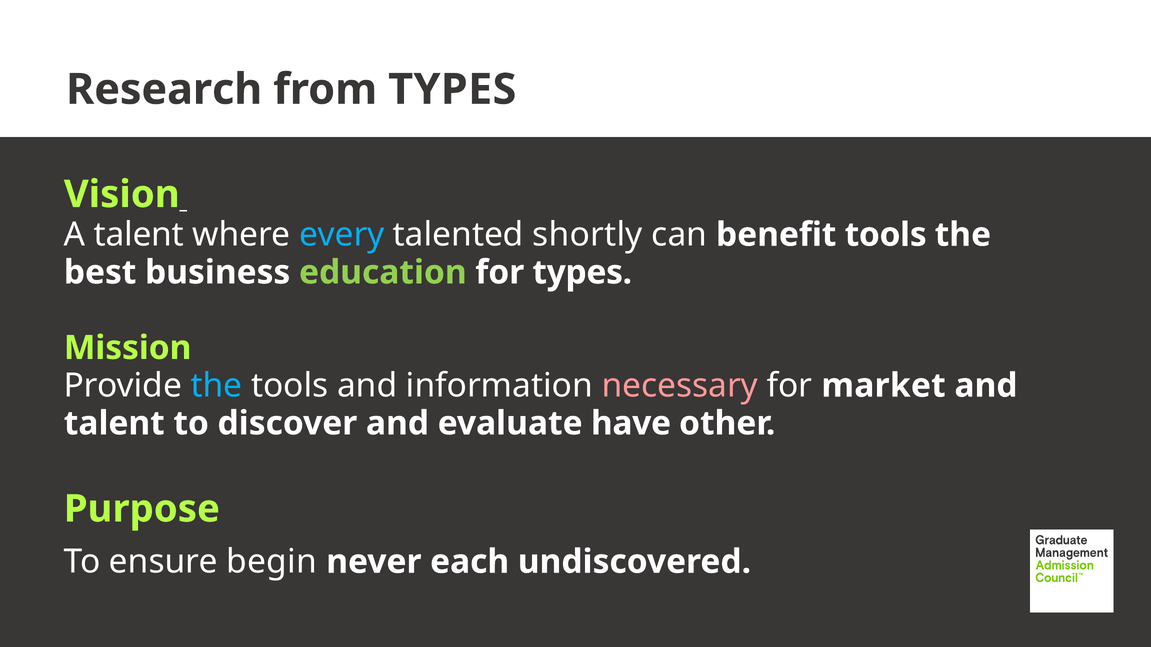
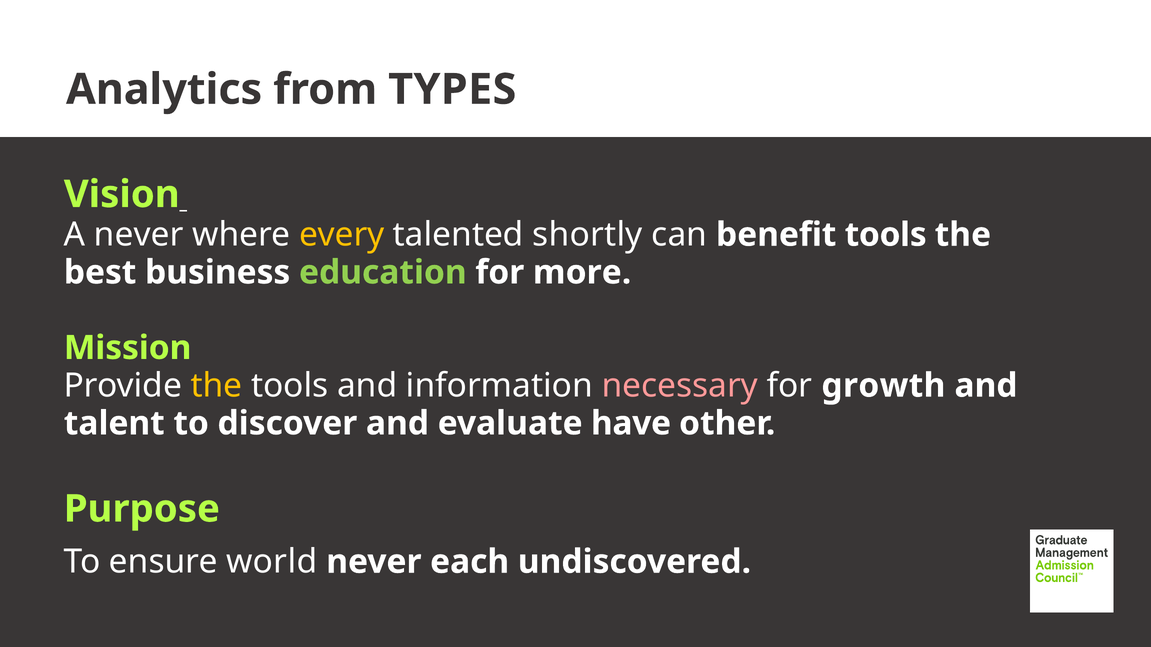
Research: Research -> Analytics (164, 90)
A talent: talent -> never (139, 235)
every colour: light blue -> yellow (342, 235)
for types: types -> more (582, 273)
the colour: light blue -> yellow (217, 386)
market: market -> growth (883, 386)
begin: begin -> world (272, 562)
